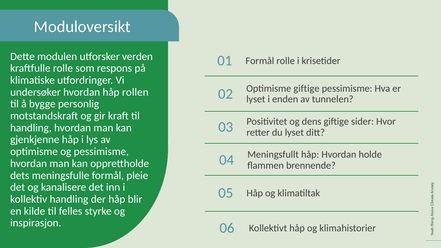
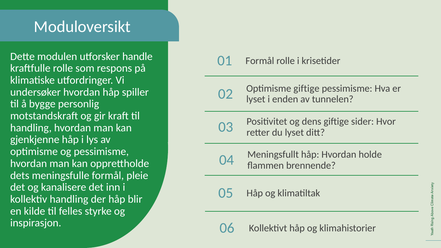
verden: verden -> handle (137, 56)
rollen: rollen -> spiller (135, 92)
